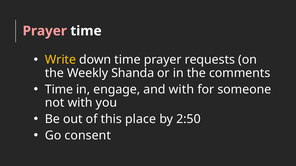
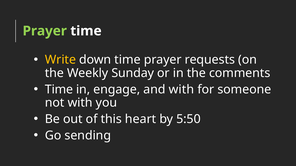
Prayer colour: pink -> light green (45, 31)
Shanda: Shanda -> Sunday (133, 73)
place: place -> heart (141, 119)
2:50: 2:50 -> 5:50 (188, 119)
consent: consent -> sending (88, 136)
